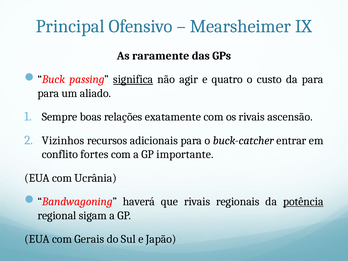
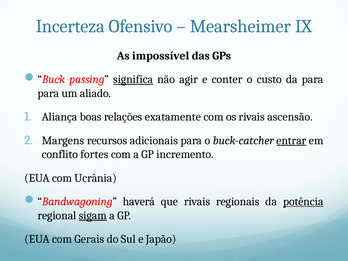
Principal: Principal -> Incerteza (70, 26)
raramente: raramente -> impossível (161, 56)
quatro: quatro -> conter (227, 79)
Sempre: Sempre -> Aliança (60, 117)
Vizinhos: Vizinhos -> Margens (63, 140)
entrar underline: none -> present (291, 140)
importante: importante -> incremento (185, 154)
sigam underline: none -> present (93, 215)
